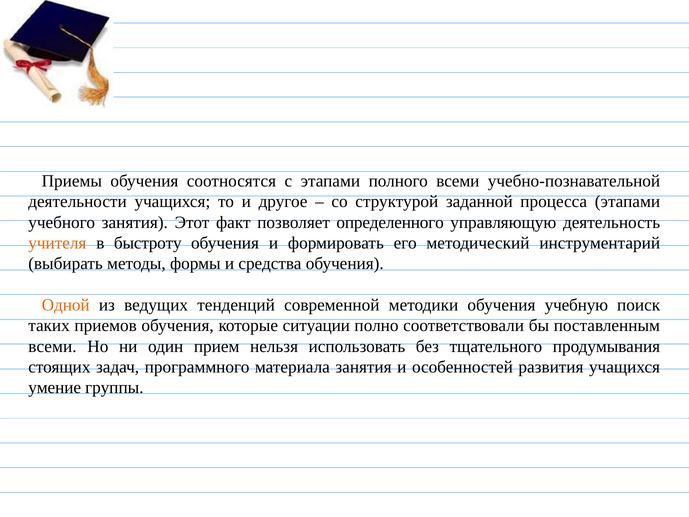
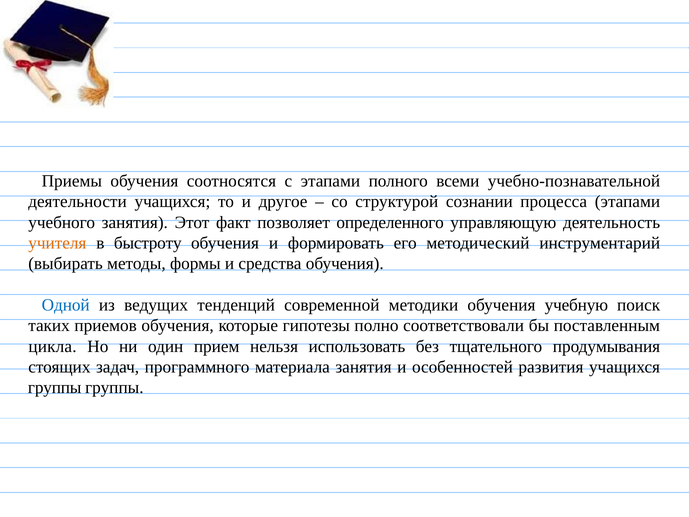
заданной: заданной -> сознании (479, 202)
Одной colour: orange -> blue (66, 305)
ситуации: ситуации -> гипотезы (316, 326)
всеми: всеми -> цикла (52, 346)
умение: умение -> группы (55, 388)
